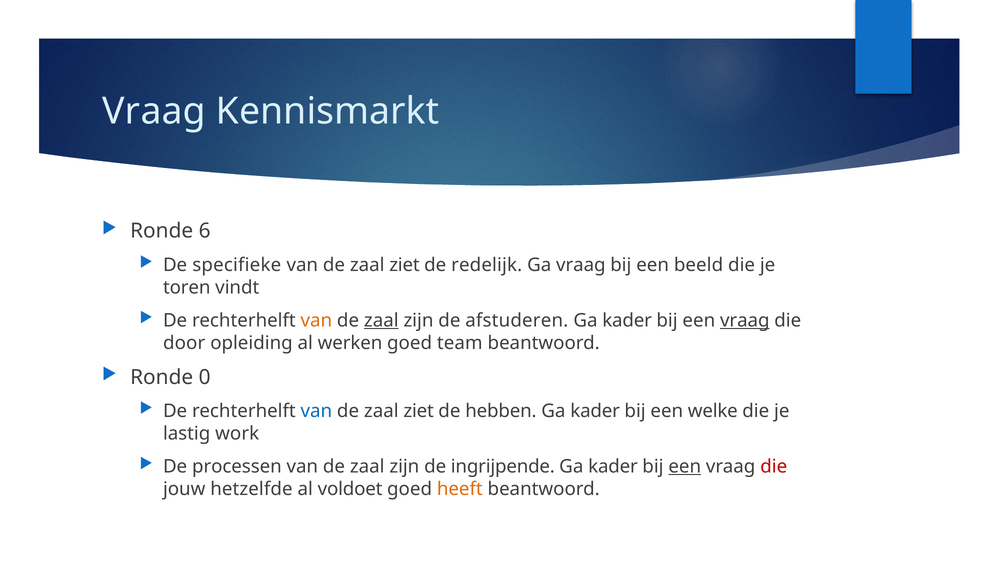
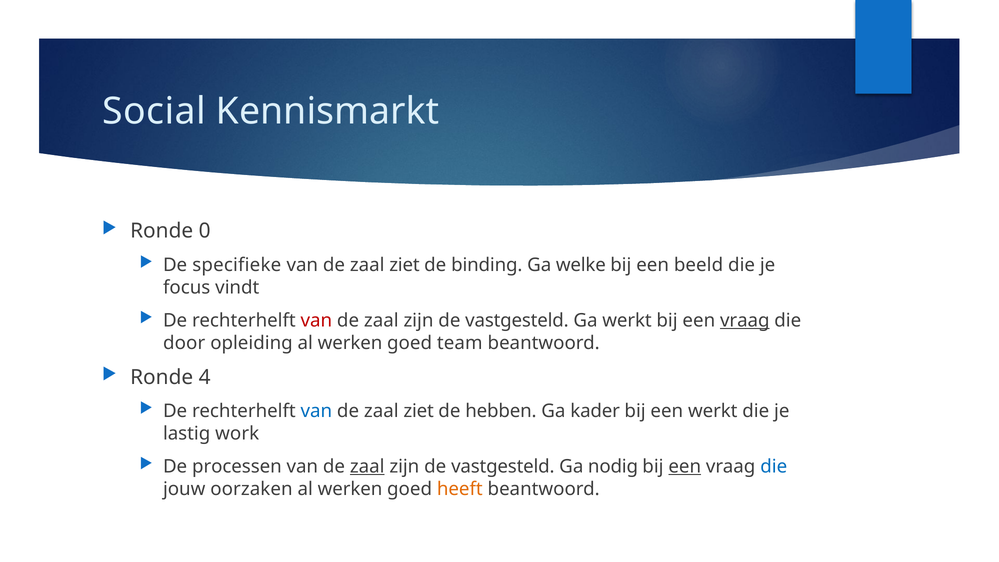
Vraag: Vraag -> Social (154, 111)
6: 6 -> 0 (205, 231)
redelijk: redelijk -> binding (487, 265)
Ga vraag: vraag -> welke (581, 265)
toren: toren -> focus (187, 287)
van colour: orange -> red (316, 320)
zaal underline: present -> none (381, 320)
afstuderen: afstuderen -> vastgesteld (517, 320)
kader: kader -> werkt (627, 320)
0: 0 -> 4 (205, 377)
een welke: welke -> werkt (713, 411)
zaal underline: none -> present (367, 467)
ingrijpende: ingrijpende -> vastgesteld (503, 467)
kader: kader -> nodig (613, 467)
die colour: red -> blue (774, 467)
hetzelfde: hetzelfde -> oorzaken (251, 489)
voldoet: voldoet -> werken (350, 489)
